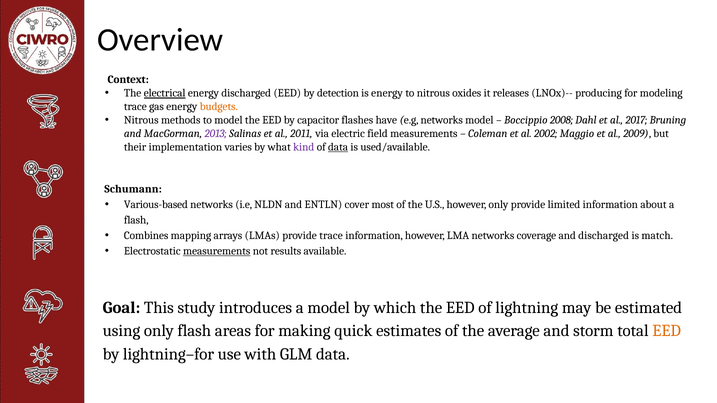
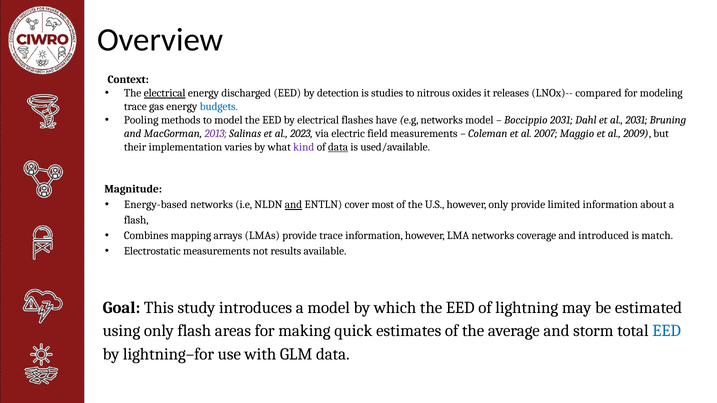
is energy: energy -> studies (387, 93)
producing: producing -> compared (599, 93)
budgets colour: orange -> blue (219, 107)
Nitrous: Nitrous -> Pooling (141, 120)
by capacitor: capacitor -> electrical (318, 120)
Boccippio 2008: 2008 -> 2031 (561, 120)
al 2017: 2017 -> 2031 (636, 120)
2011: 2011 -> 2023 (301, 134)
2002: 2002 -> 2007 (546, 134)
Schumann: Schumann -> Magnitude (133, 189)
Various-based: Various-based -> Energy-based (156, 205)
and underline: none -> present (294, 205)
and discharged: discharged -> introduced (604, 236)
measurements underline: present -> none (217, 251)
EED colour: orange -> blue (667, 331)
